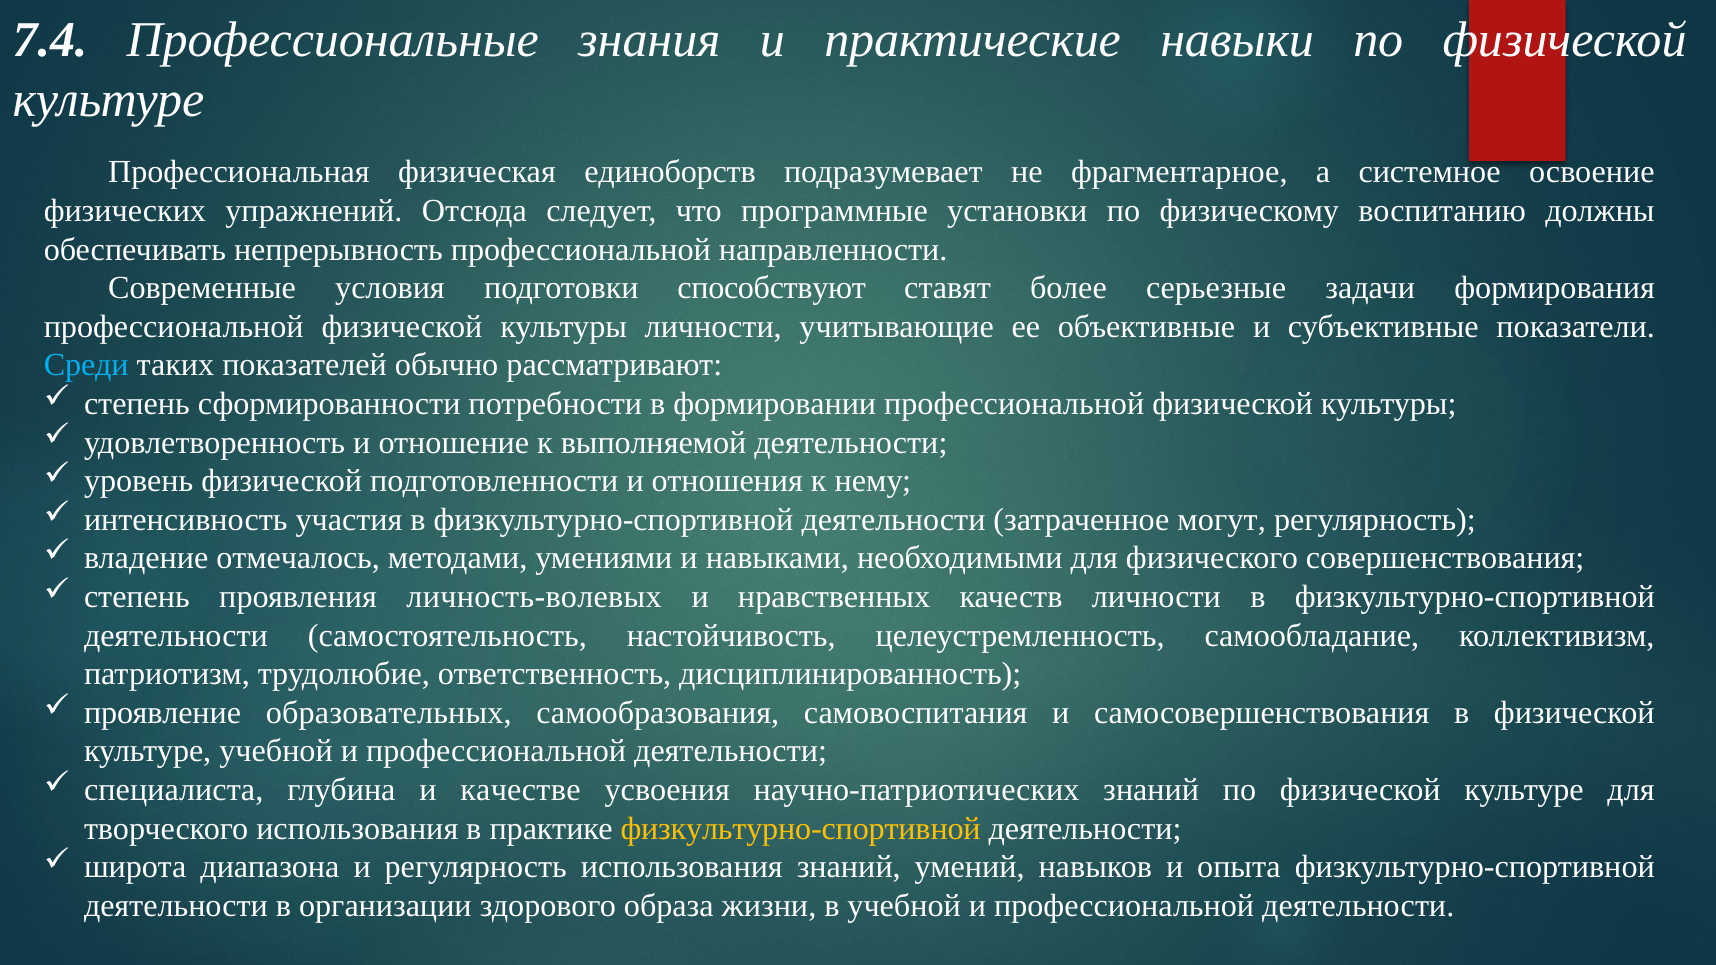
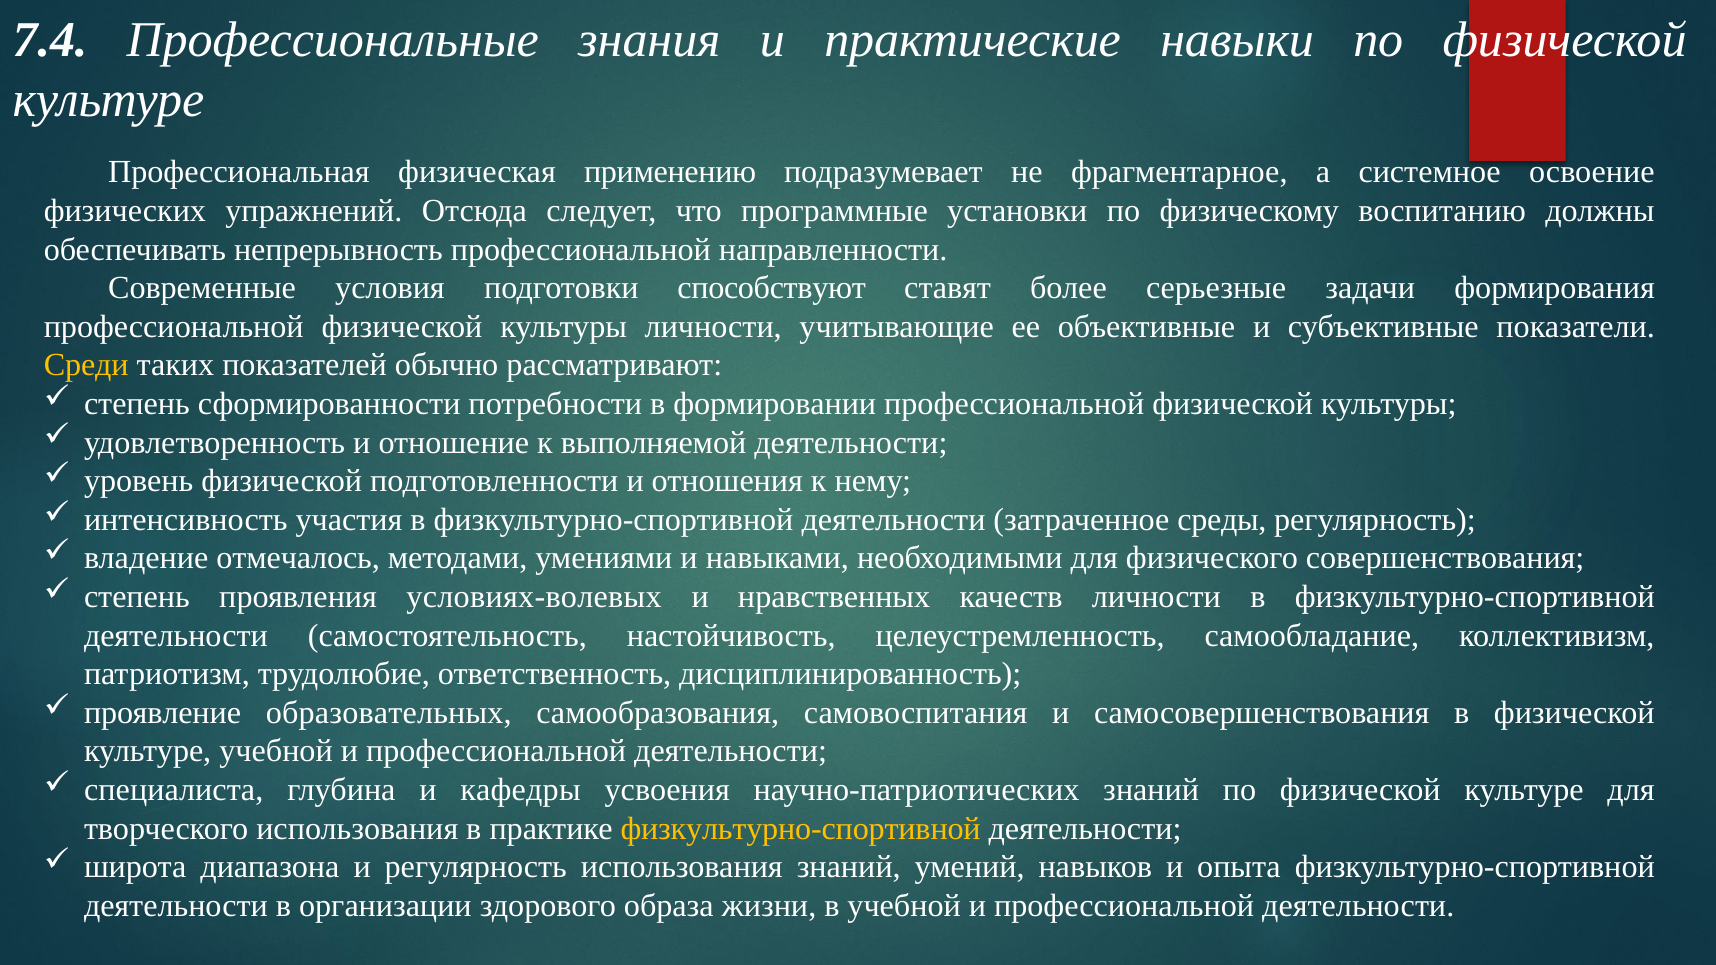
единоборств: единоборств -> применению (670, 172)
Среди colour: light blue -> yellow (86, 365)
могут: могут -> среды (1222, 520)
личность-волевых: личность-волевых -> условиях-волевых (534, 597)
качестве: качестве -> кафедры (520, 790)
